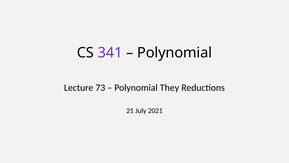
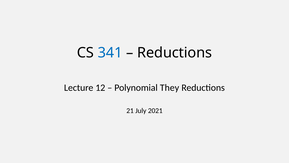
341 colour: purple -> blue (110, 53)
Polynomial: Polynomial -> Reductions (175, 53)
73: 73 -> 12 (100, 88)
